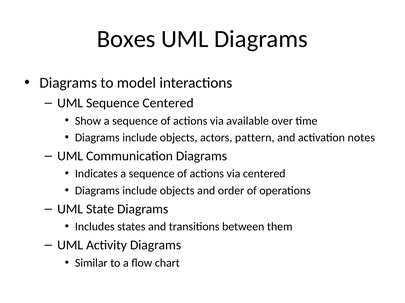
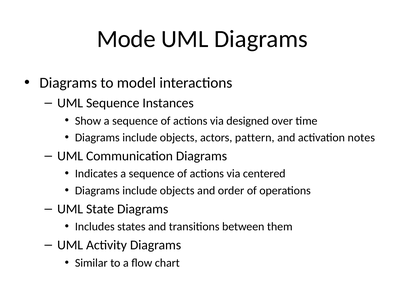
Boxes: Boxes -> Mode (126, 39)
Sequence Centered: Centered -> Instances (168, 103)
available: available -> designed (248, 121)
